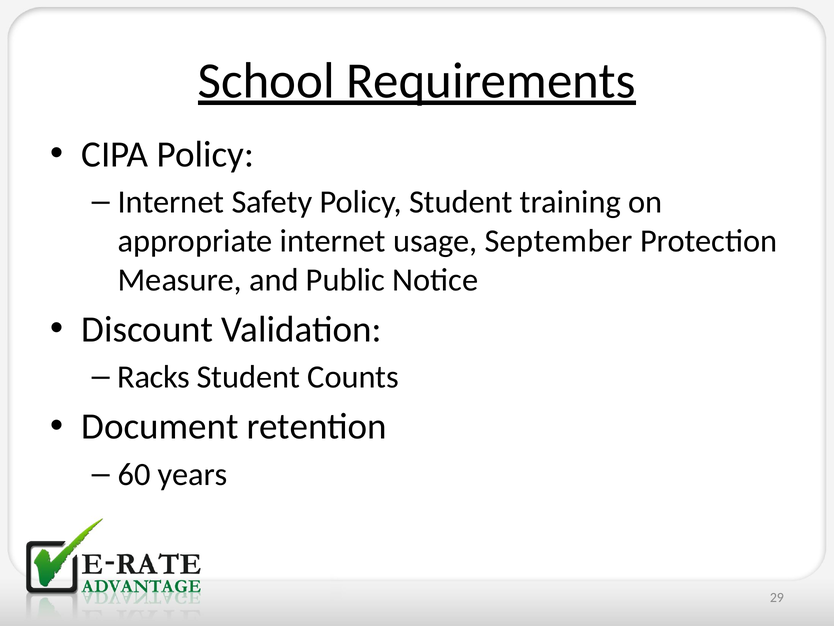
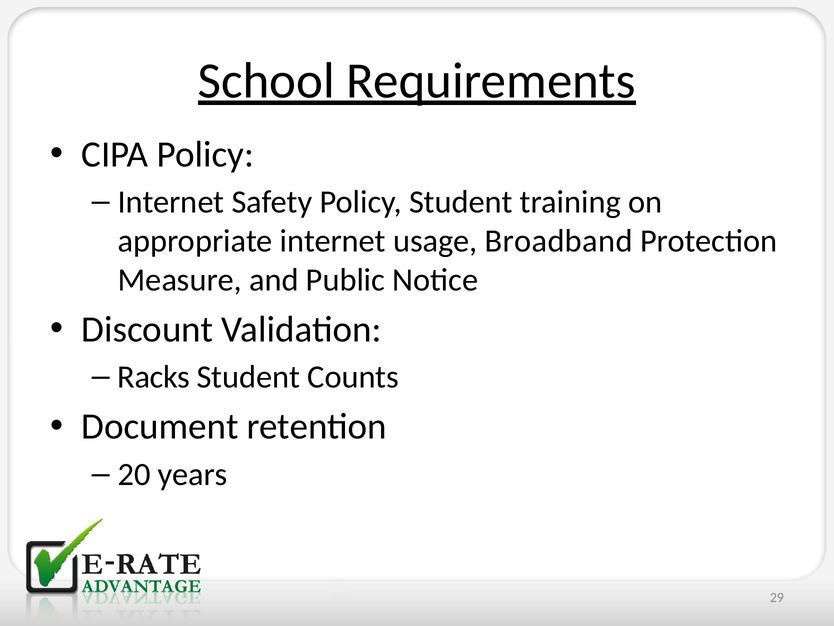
September: September -> Broadband (559, 241)
60: 60 -> 20 (134, 474)
